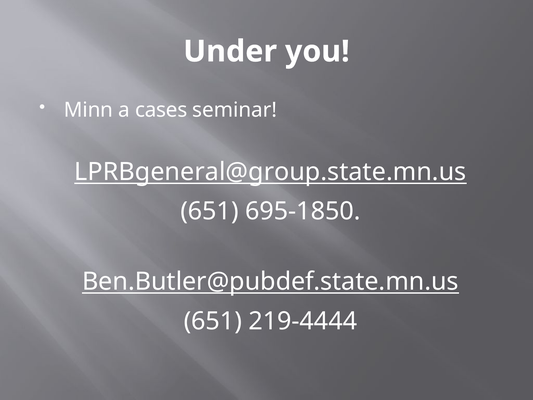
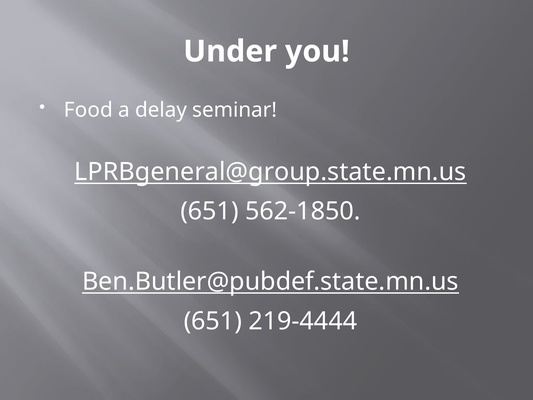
Minn: Minn -> Food (88, 110)
cases: cases -> delay (161, 110)
695-1850: 695-1850 -> 562-1850 (303, 211)
